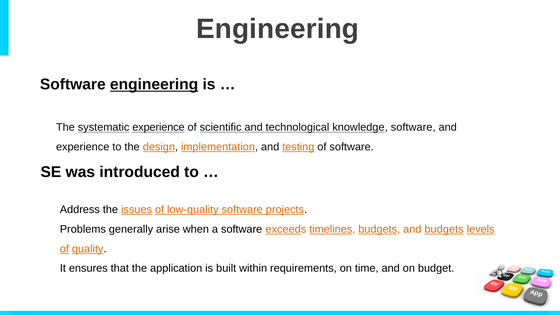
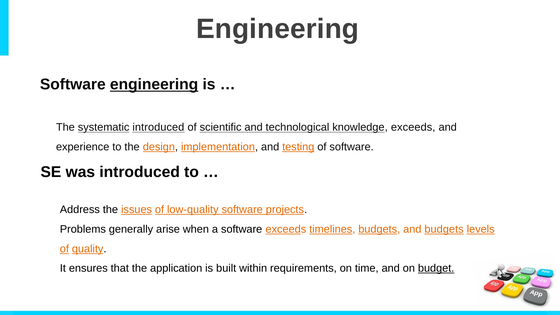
systematic experience: experience -> introduced (158, 127)
knowledge software: software -> exceeds (413, 127)
budget underline: none -> present (436, 268)
